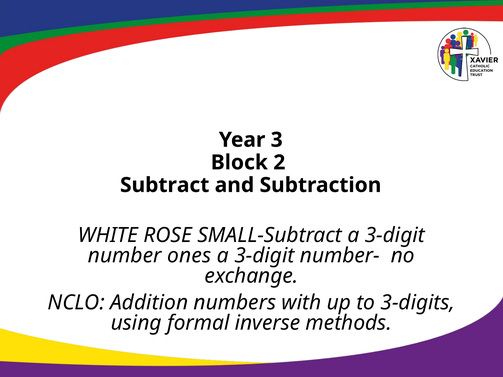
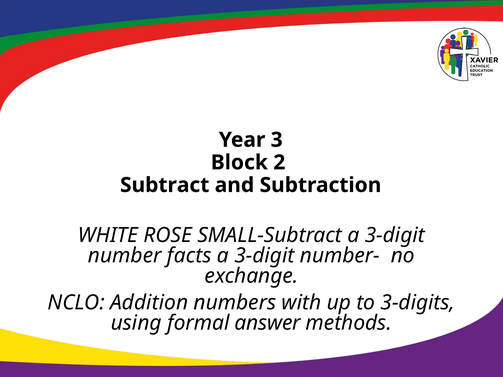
ones: ones -> facts (189, 256)
inverse: inverse -> answer (268, 323)
